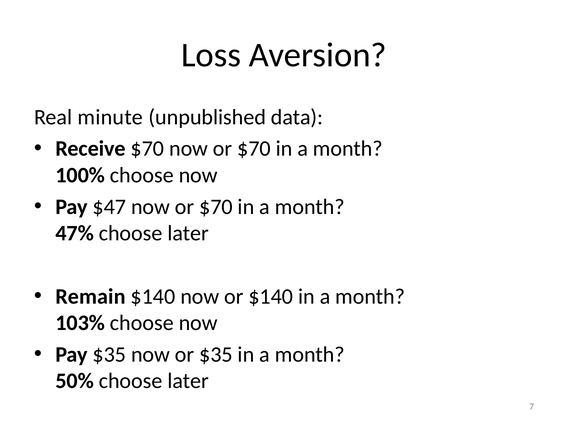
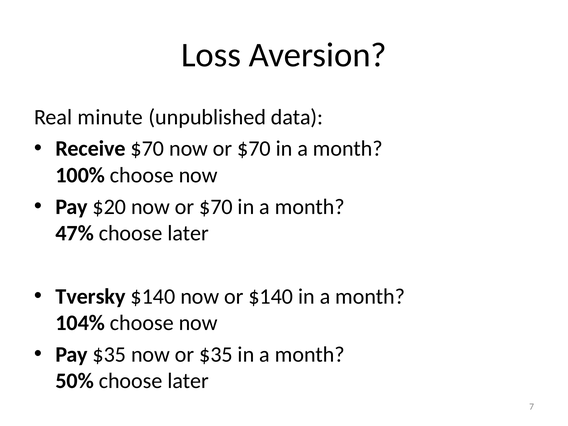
$47: $47 -> $20 (109, 207)
Remain: Remain -> Tversky (91, 296)
103%: 103% -> 104% (80, 323)
